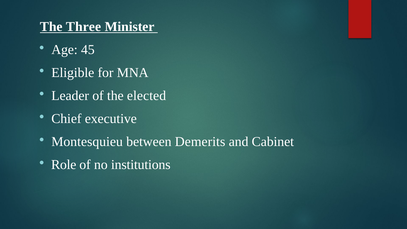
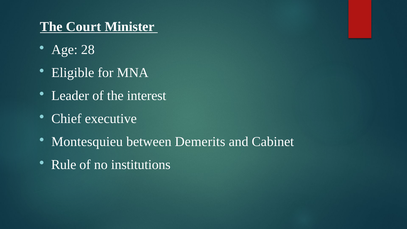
Three: Three -> Court (83, 27)
45: 45 -> 28 (88, 50)
elected: elected -> interest (147, 96)
Role: Role -> Rule (64, 165)
